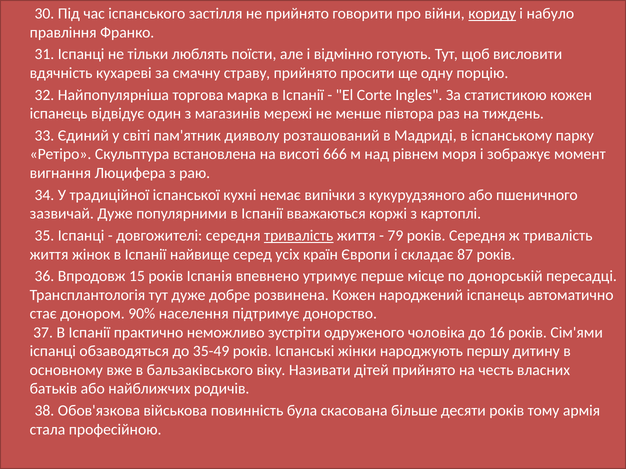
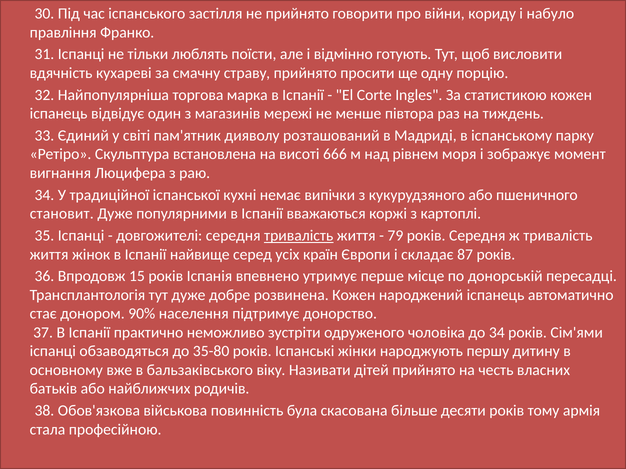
кориду underline: present -> none (492, 14)
зазвичай: зазвичай -> становит (62, 214)
до 16: 16 -> 34 (497, 333)
35-49: 35-49 -> 35-80 (211, 352)
